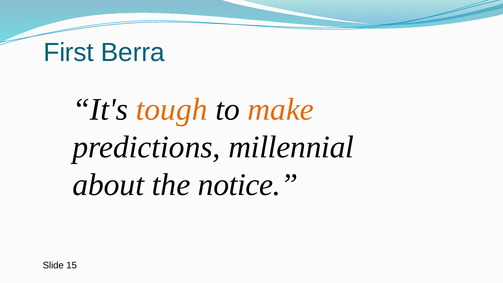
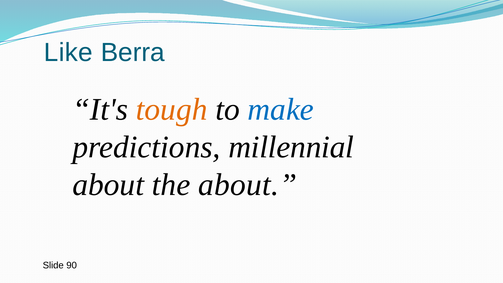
First: First -> Like (68, 52)
make colour: orange -> blue (281, 109)
the notice: notice -> about (248, 185)
15: 15 -> 90 (72, 265)
